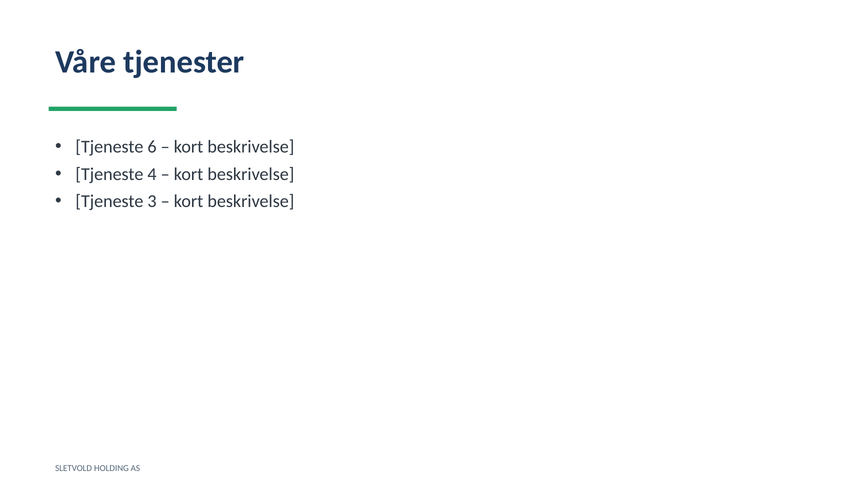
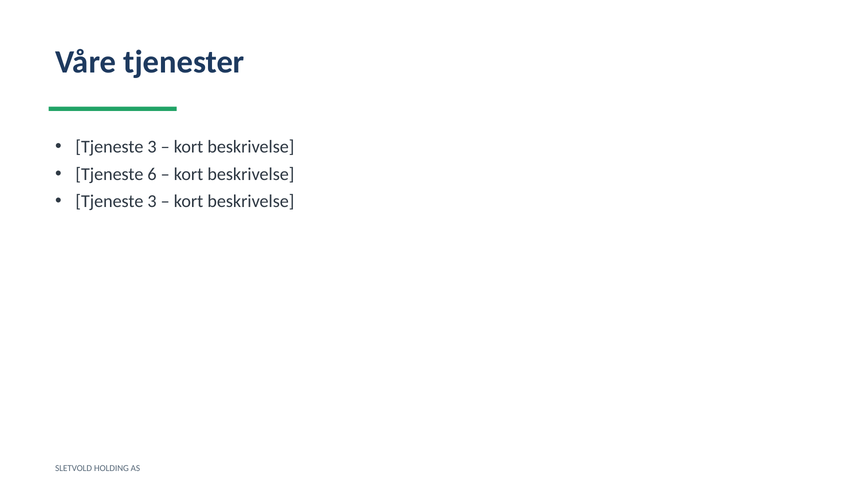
6: 6 -> 3 (152, 147)
4: 4 -> 6 (152, 174)
